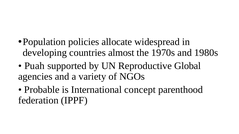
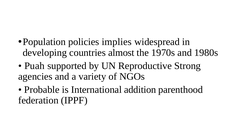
allocate: allocate -> implies (117, 42)
Global: Global -> Strong (188, 66)
concept: concept -> addition (140, 90)
